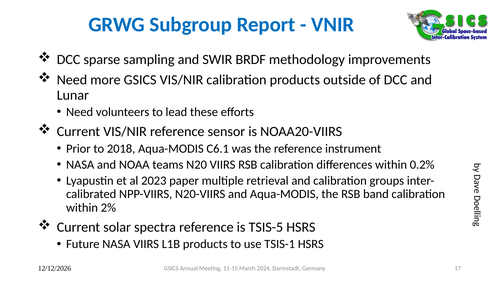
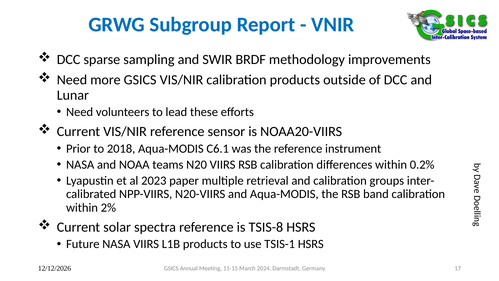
TSIS-5: TSIS-5 -> TSIS-8 (266, 227)
